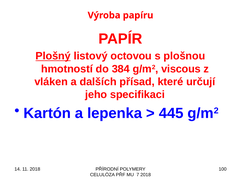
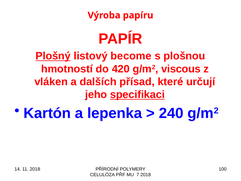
octovou: octovou -> become (131, 56)
384: 384 -> 420 (121, 69)
specifikaci underline: none -> present (137, 95)
445: 445 -> 240 (171, 113)
